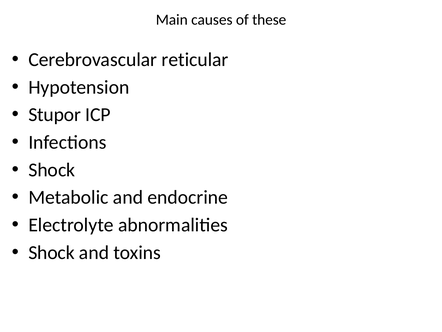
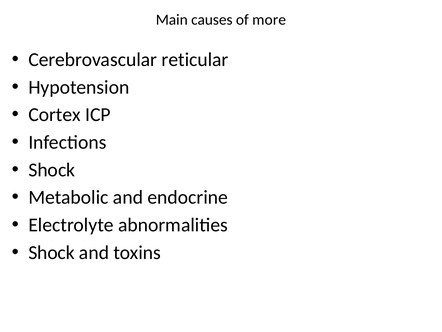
these: these -> more (269, 20)
Stupor: Stupor -> Cortex (55, 115)
